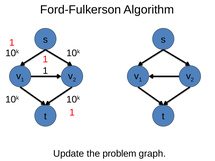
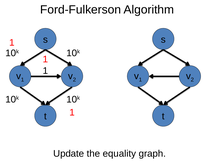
problem: problem -> equality (119, 154)
